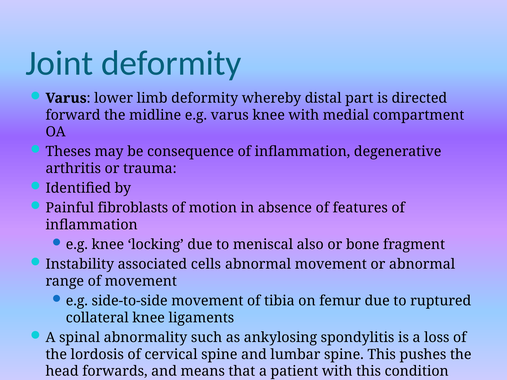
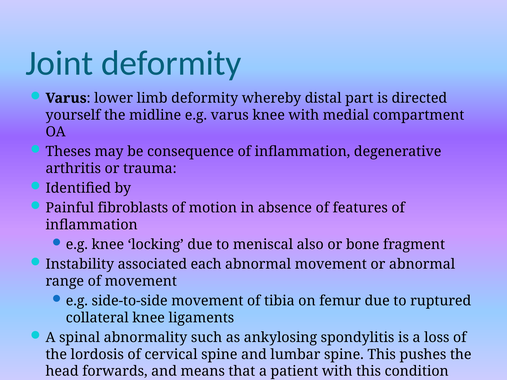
forward: forward -> yourself (73, 115)
cells: cells -> each (206, 264)
